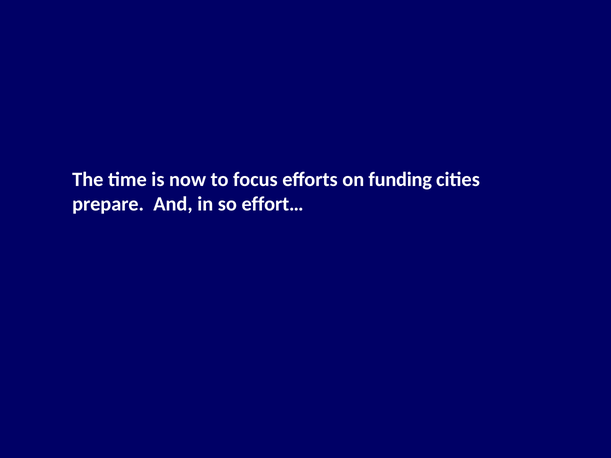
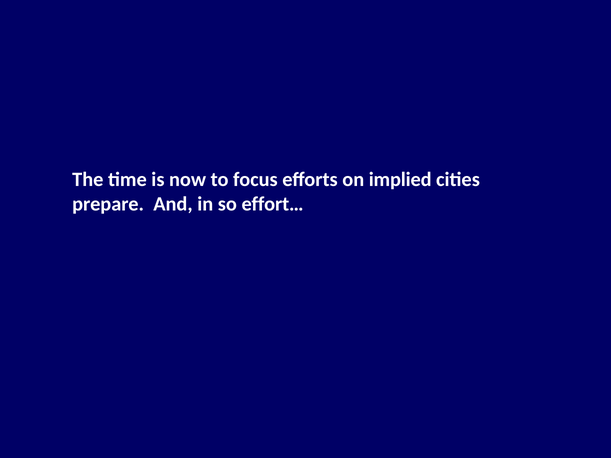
funding: funding -> implied (400, 180)
